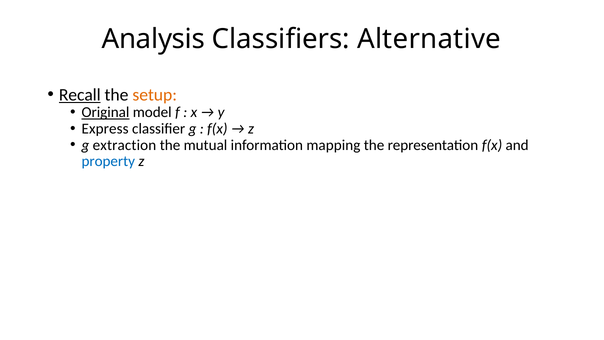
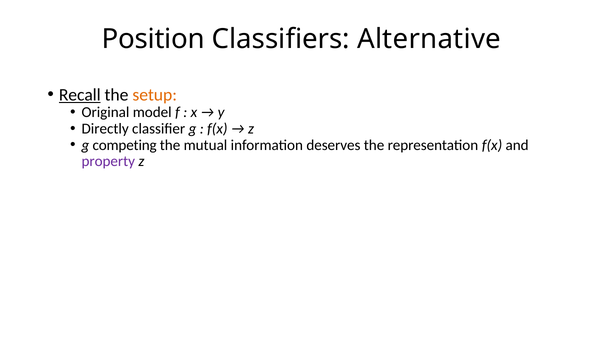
Analysis: Analysis -> Position (153, 39)
Original underline: present -> none (105, 112)
Express: Express -> Directly (105, 129)
extraction: extraction -> competing (125, 145)
mapping: mapping -> deserves (333, 145)
property colour: blue -> purple (108, 161)
